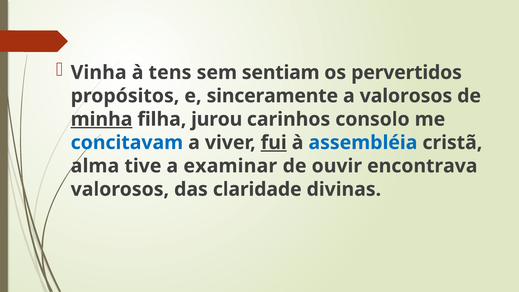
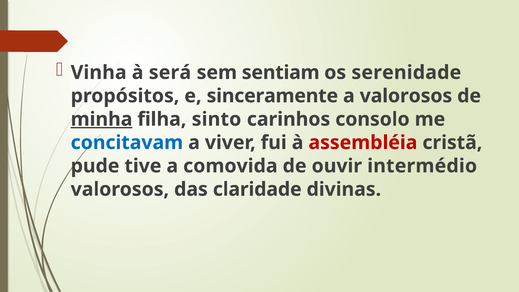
tens: tens -> será (170, 73)
pervertidos: pervertidos -> serenidade (406, 73)
jurou: jurou -> sinto (217, 119)
fui underline: present -> none (274, 143)
assembléia colour: blue -> red (363, 143)
alma: alma -> pude (95, 166)
examinar: examinar -> comovida (230, 166)
encontrava: encontrava -> intermédio (422, 166)
